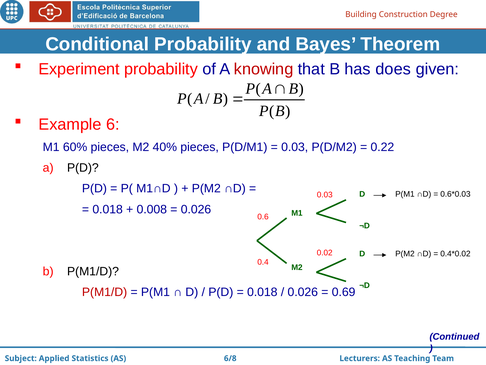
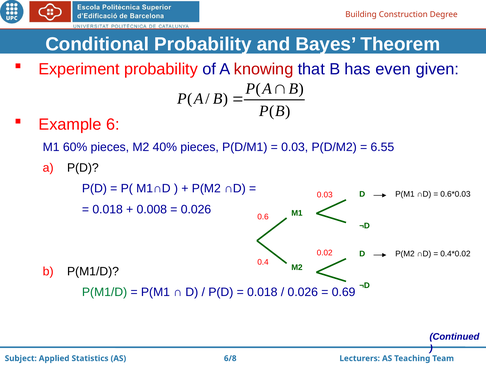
does: does -> even (393, 69)
0.22: 0.22 -> 6.55 (382, 147)
P(M1/D colour: red -> green (105, 292)
